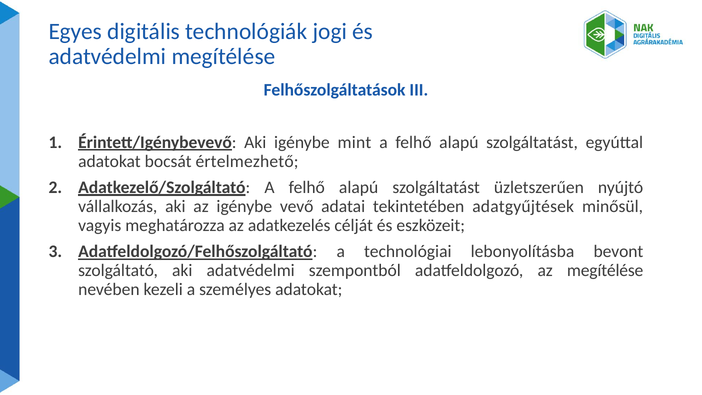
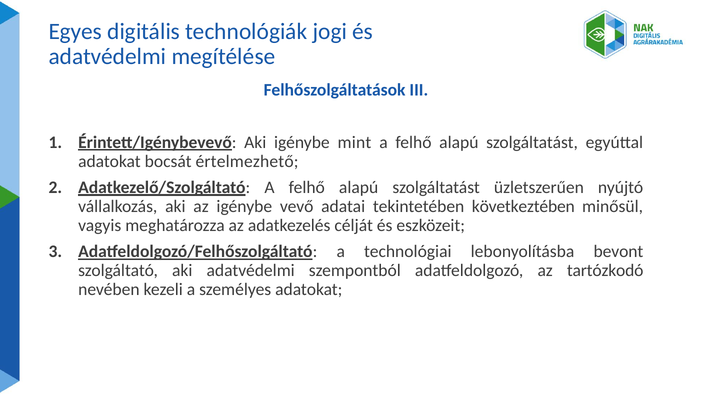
adatgyűjtések: adatgyűjtések -> következtében (523, 206)
az megítélése: megítélése -> tartózkodó (605, 271)
